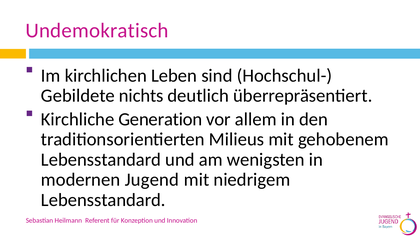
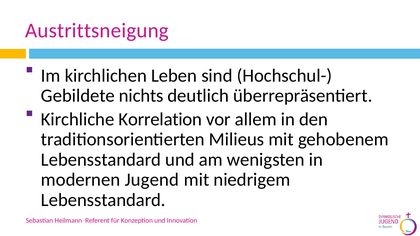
Undemokratisch: Undemokratisch -> Austrittsneigung (97, 31)
Generation: Generation -> Korrelation (160, 119)
